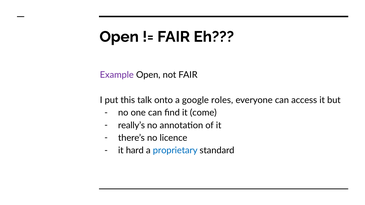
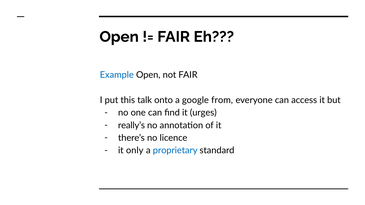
Example colour: purple -> blue (117, 75)
roles: roles -> from (222, 100)
come: come -> urges (203, 113)
hard: hard -> only (135, 151)
